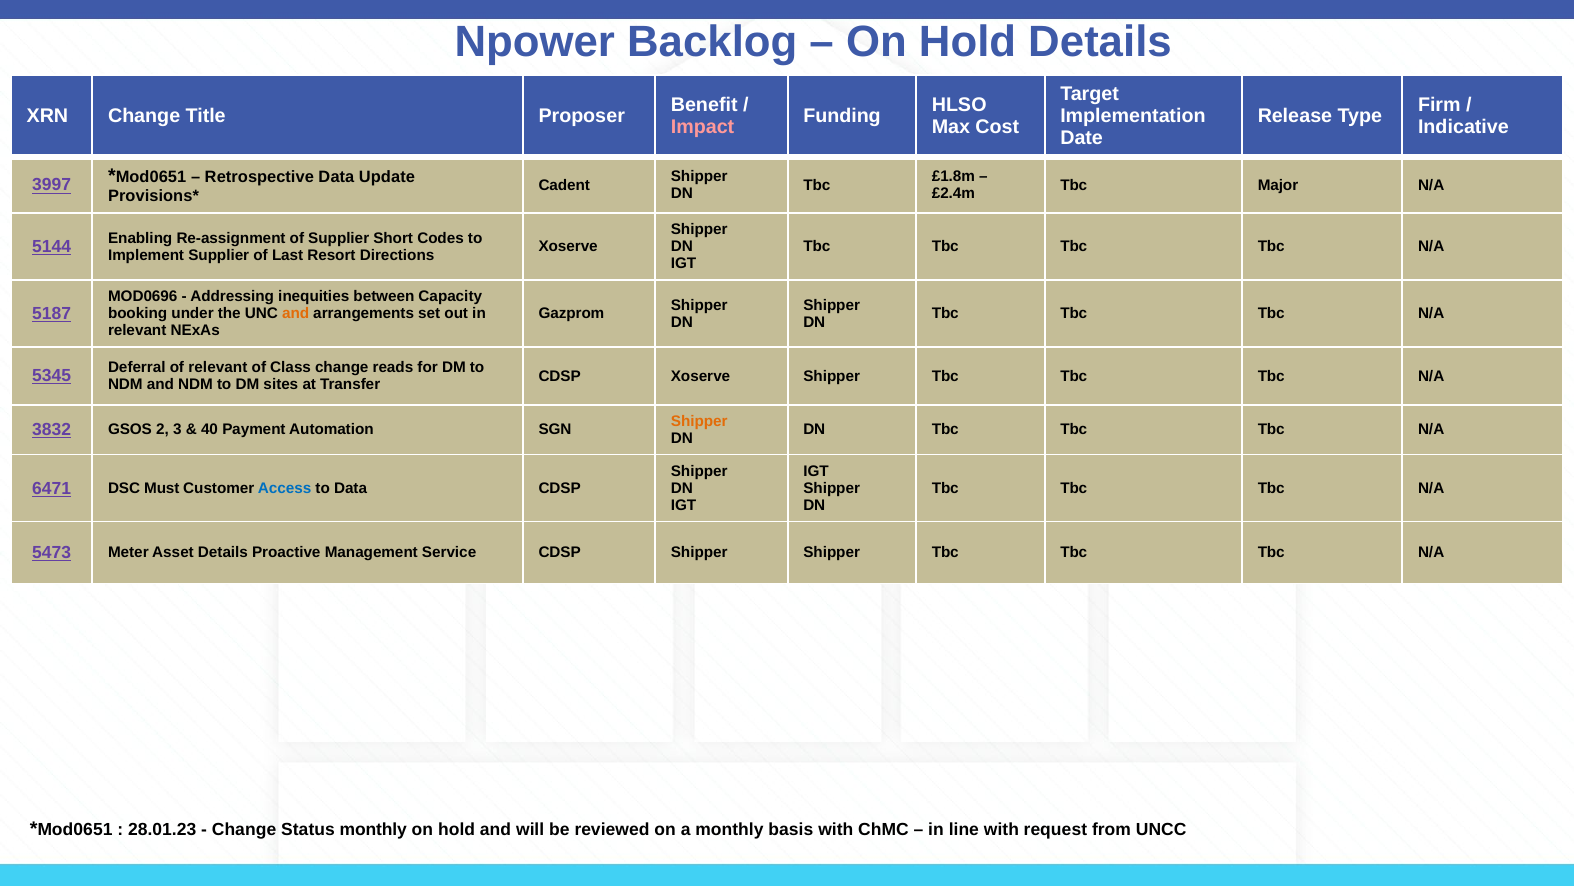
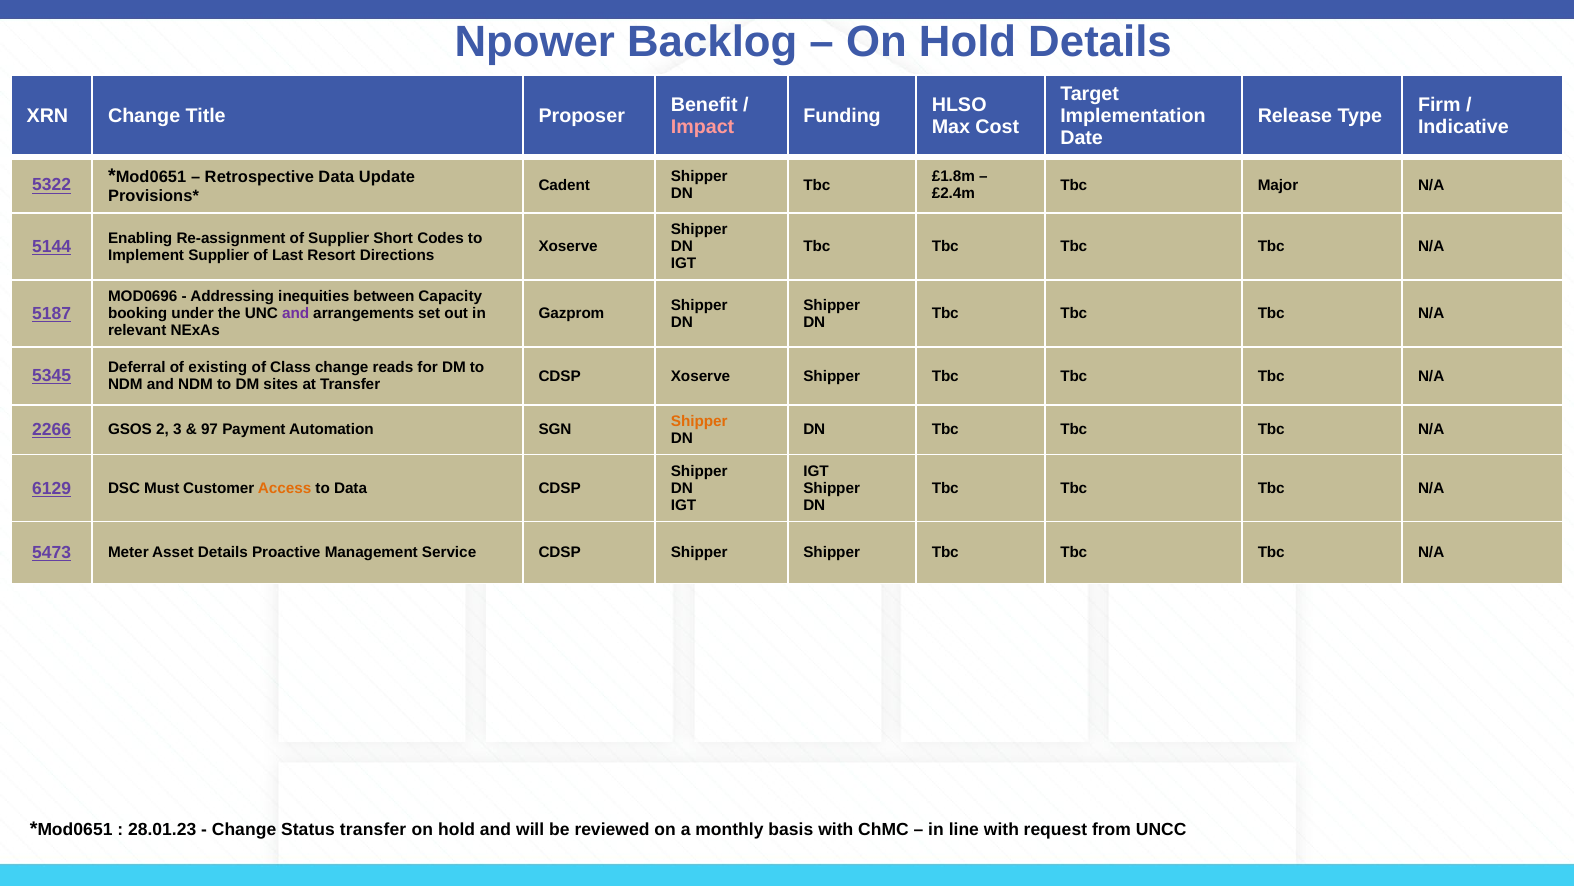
3997: 3997 -> 5322 (52, 185)
and colour: orange -> purple (296, 314)
of relevant: relevant -> existing (218, 367)
3832: 3832 -> 2266 (52, 430)
40: 40 -> 97 (209, 430)
6471: 6471 -> 6129 (52, 488)
Access colour: blue -> orange (285, 488)
Status monthly: monthly -> transfer (373, 829)
